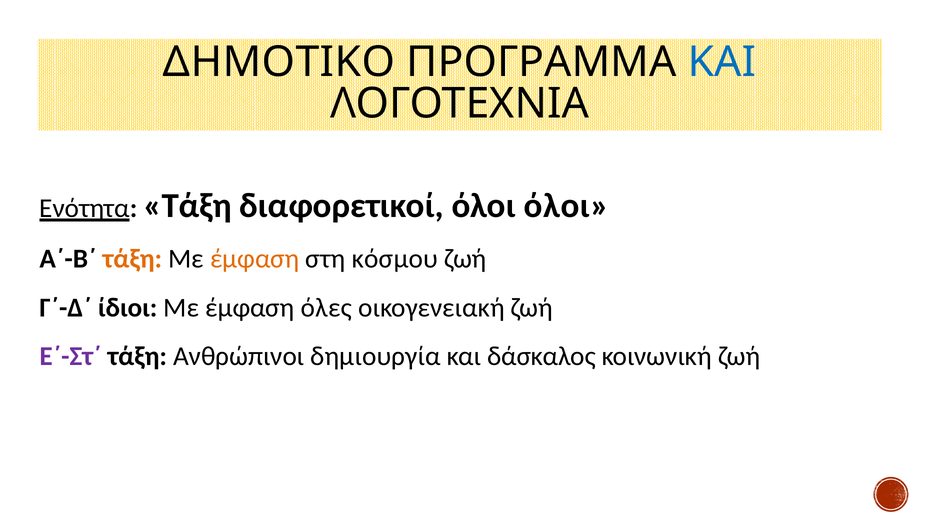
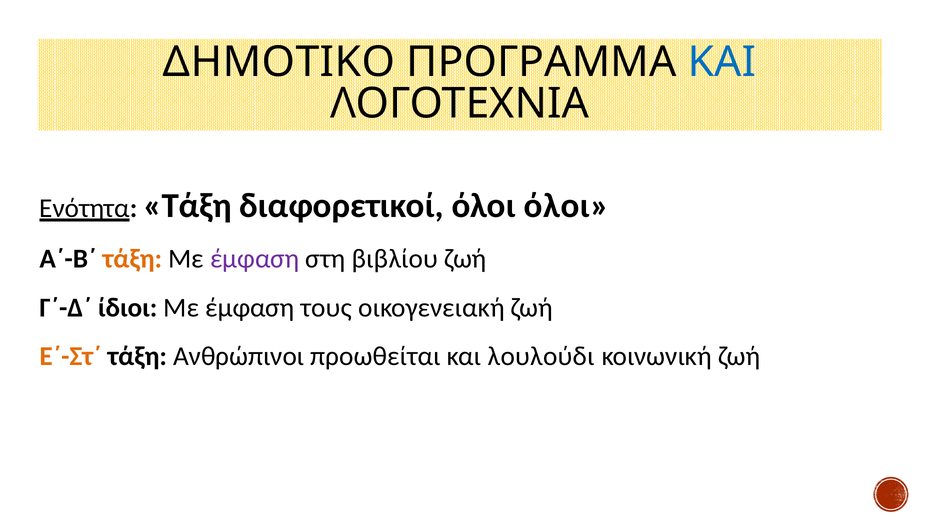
έμφαση colour: orange -> purple (255, 259)
κόσμου: κόσμου -> βιβλίου (395, 259)
όλες: όλες -> τους (326, 308)
Ε΄-Στ΄ colour: purple -> orange (70, 357)
δημιουργία: δημιουργία -> προωθείται (376, 357)
δάσκαλος: δάσκαλος -> λουλούδι (541, 357)
